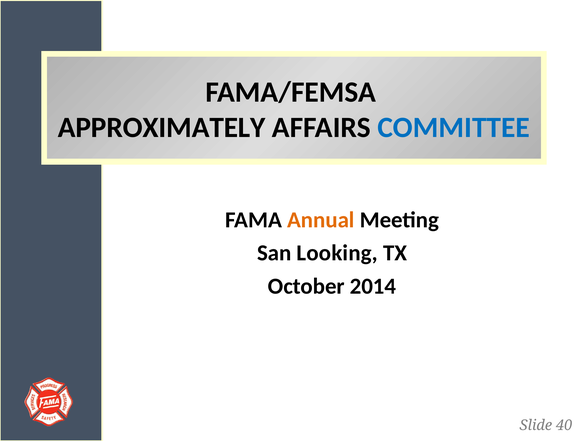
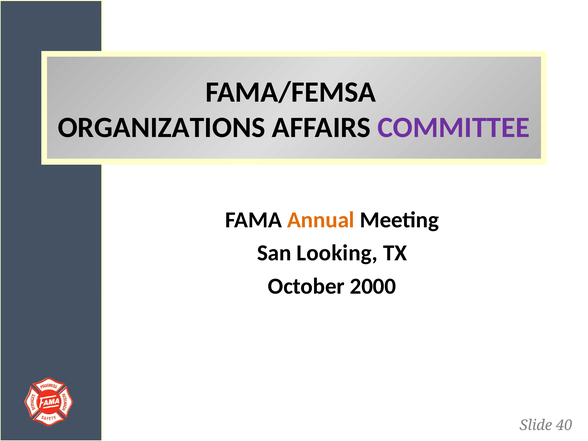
APPROXIMATELY: APPROXIMATELY -> ORGANIZATIONS (162, 127)
COMMITTEE colour: blue -> purple (454, 127)
2014: 2014 -> 2000 (373, 286)
